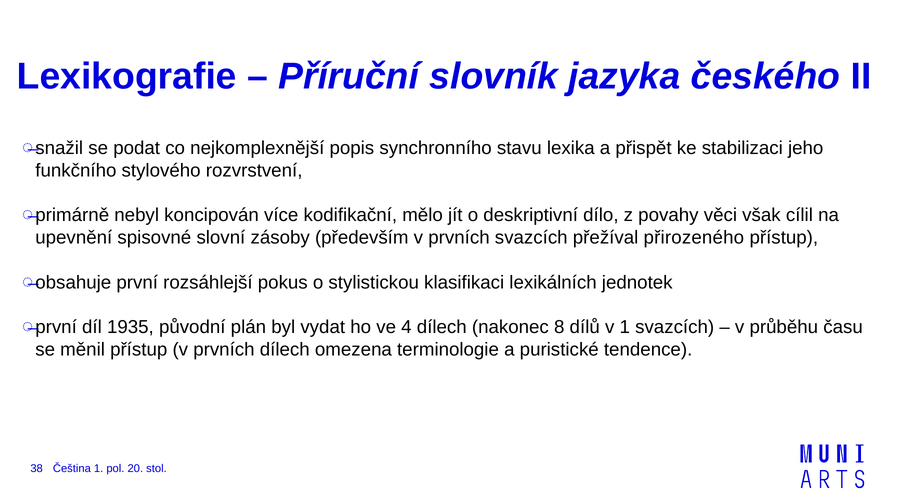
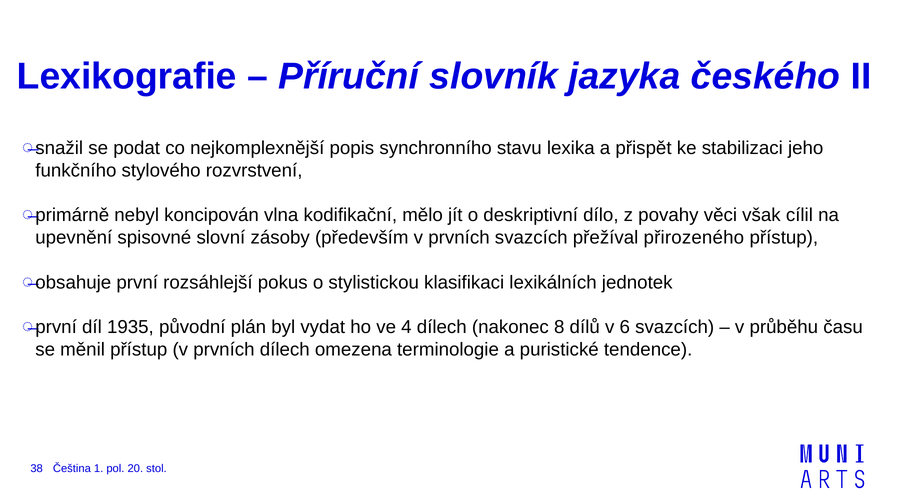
více: více -> vlna (281, 215)
v 1: 1 -> 6 (625, 328)
